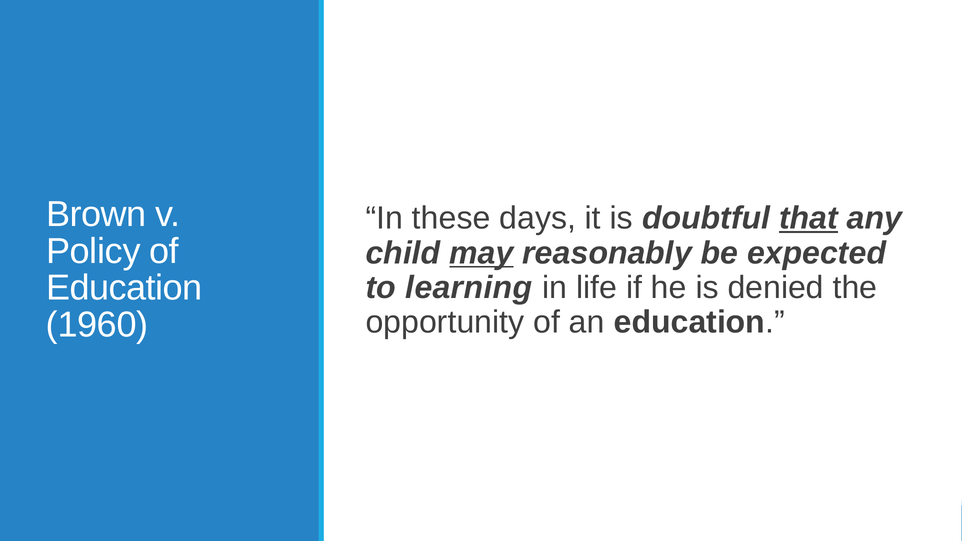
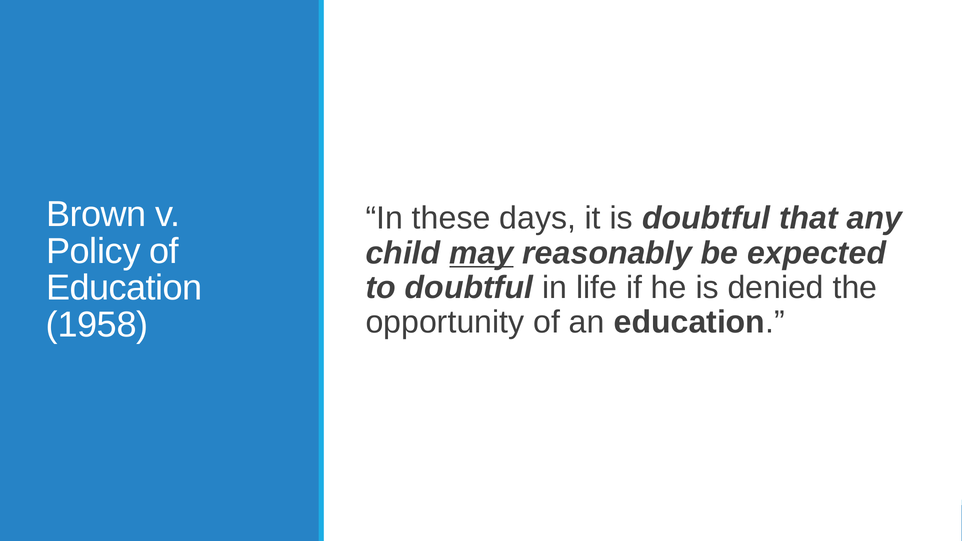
that underline: present -> none (808, 218)
to learning: learning -> doubtful (469, 288)
1960: 1960 -> 1958 (97, 325)
